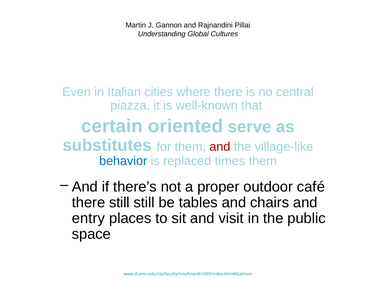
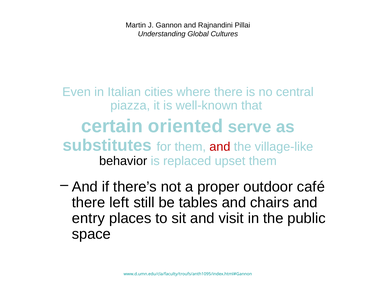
behavior colour: blue -> black (123, 161)
times: times -> upset (230, 161)
there still: still -> left (119, 203)
